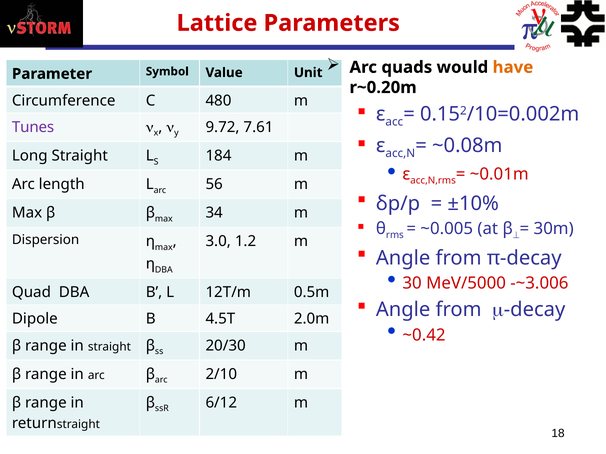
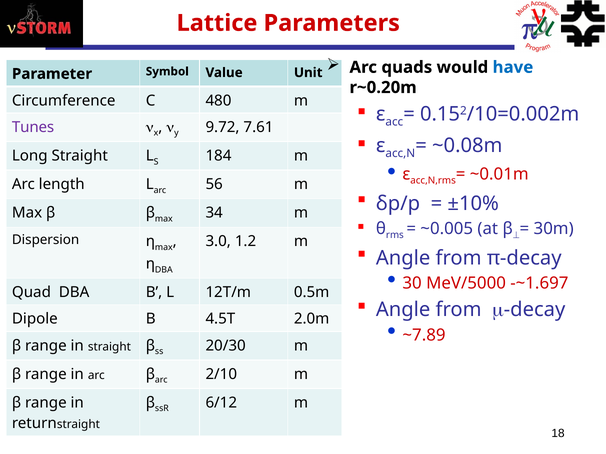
have colour: orange -> blue (513, 67)
-~3.006: -~3.006 -> -~1.697 (539, 284)
~0.42: ~0.42 -> ~7.89 (424, 335)
